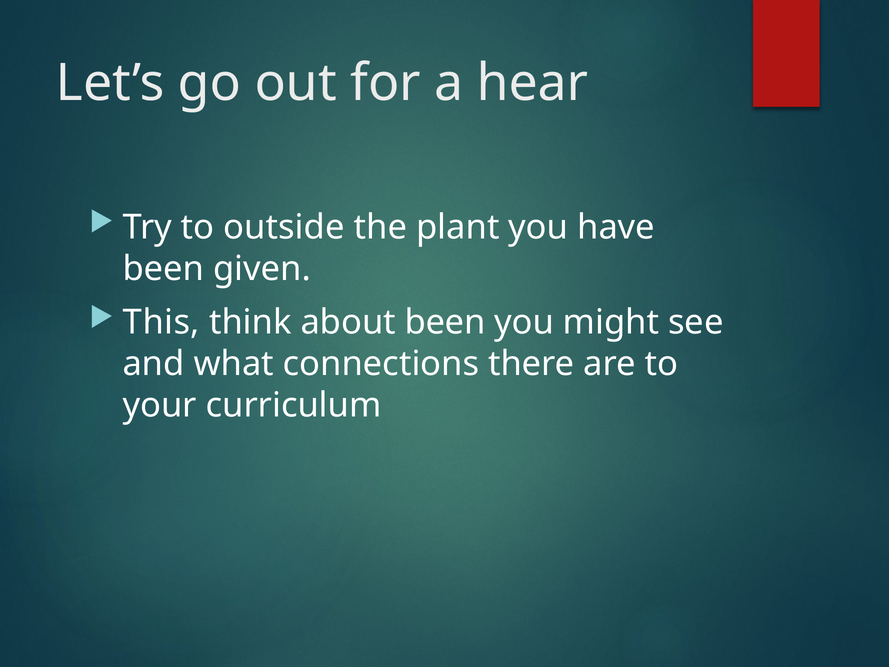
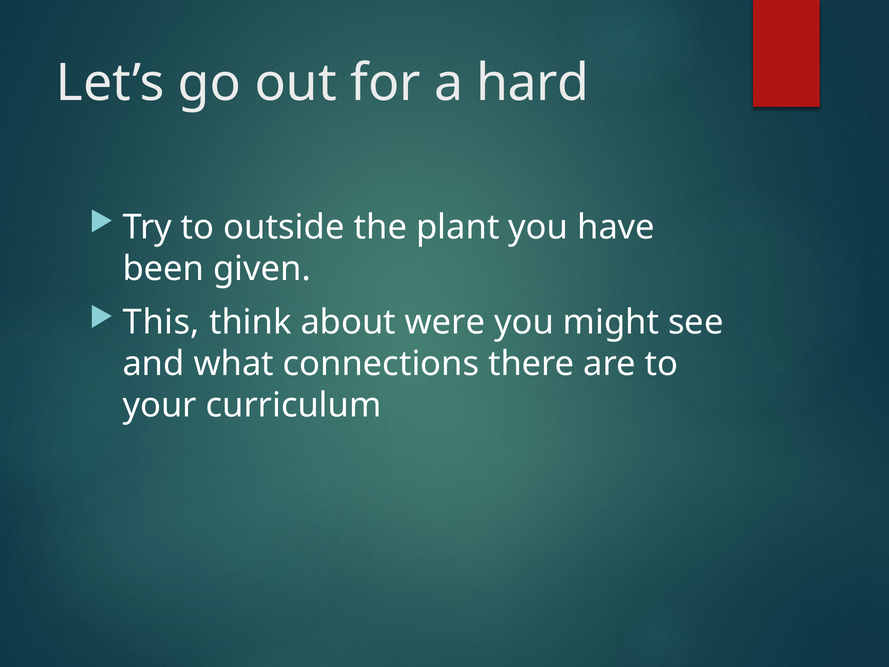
hear: hear -> hard (533, 83)
about been: been -> were (445, 322)
